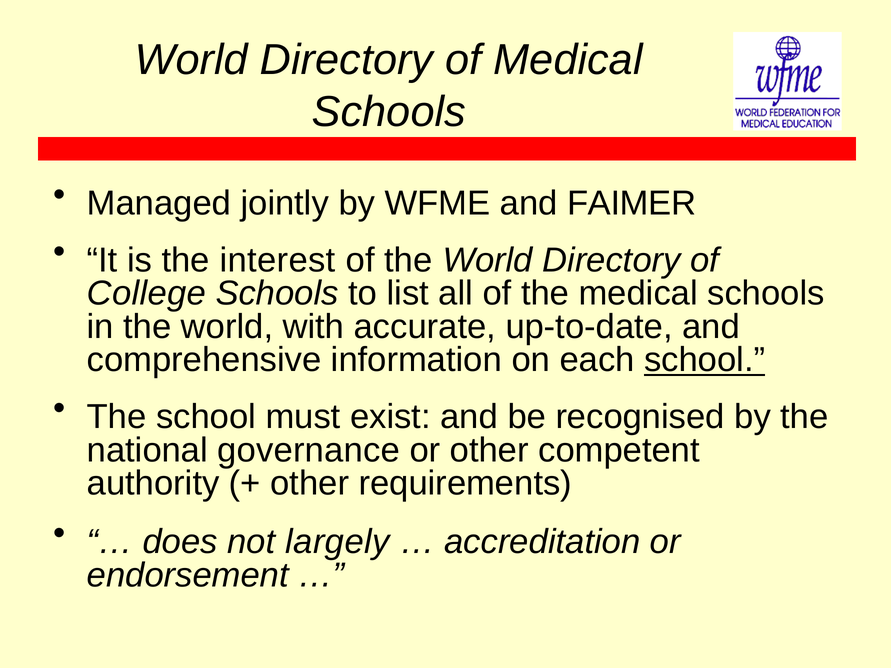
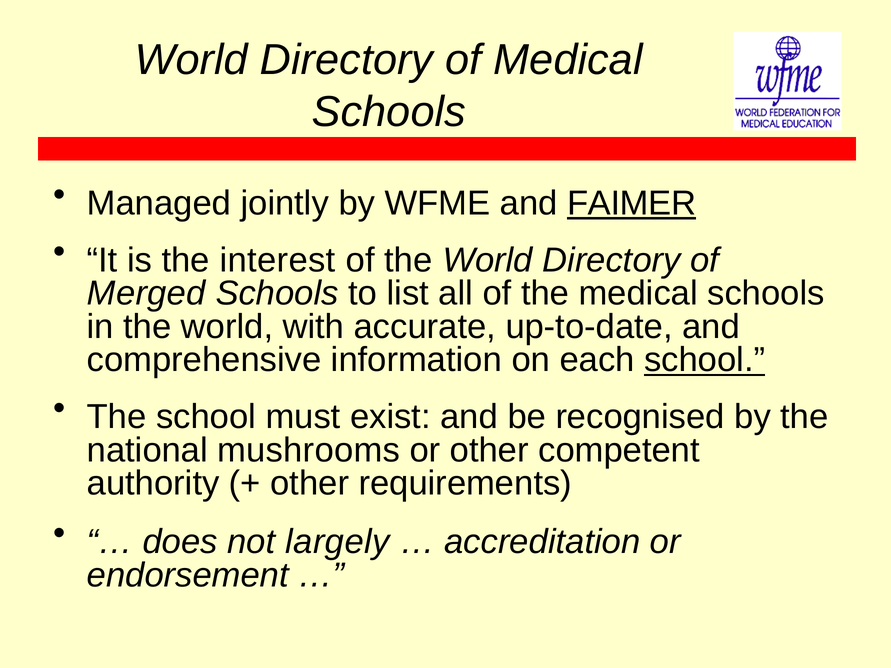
FAIMER underline: none -> present (632, 203)
College: College -> Merged (146, 294)
governance: governance -> mushrooms (309, 450)
